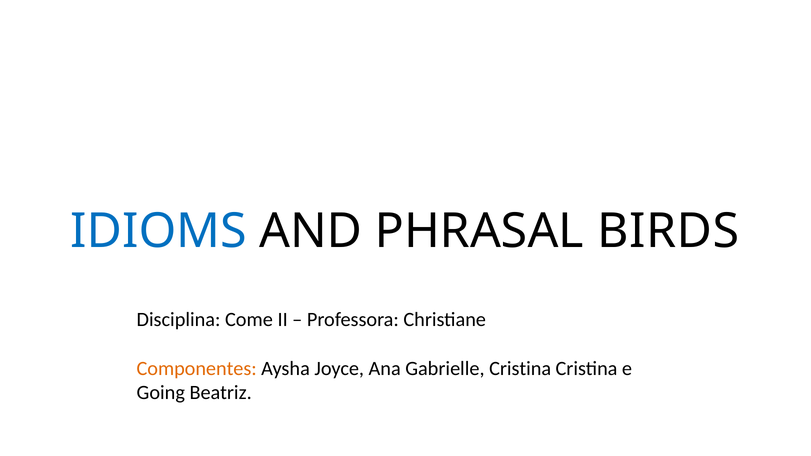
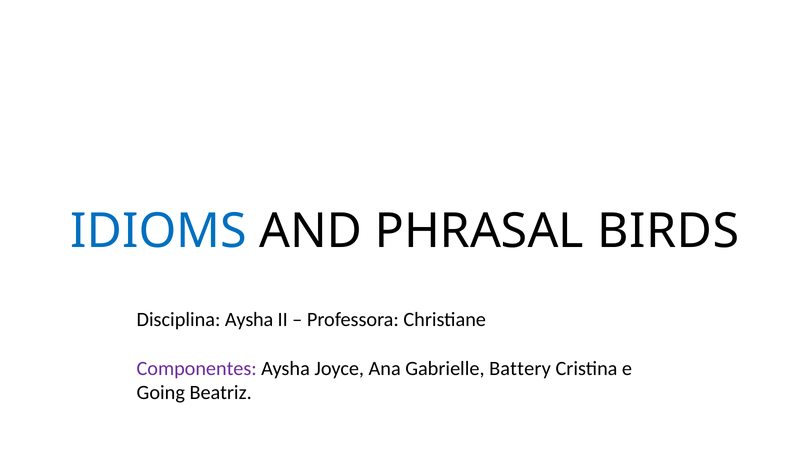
Disciplina Come: Come -> Aysha (249, 320)
Componentes colour: orange -> purple (197, 369)
Gabrielle Cristina: Cristina -> Battery (520, 369)
